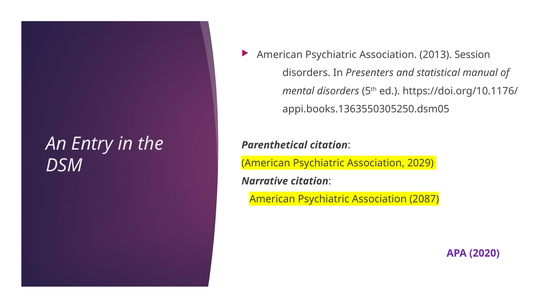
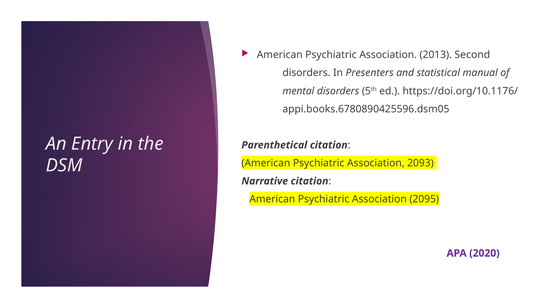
Session: Session -> Second (472, 55)
appi.books.1363550305250.dsm05: appi.books.1363550305250.dsm05 -> appi.books.6780890425596.dsm05 (366, 109)
2029: 2029 -> 2093 (420, 163)
2087: 2087 -> 2095 (424, 199)
